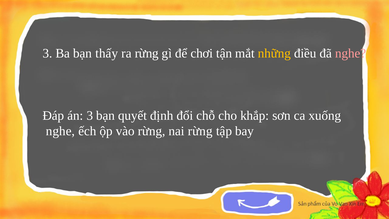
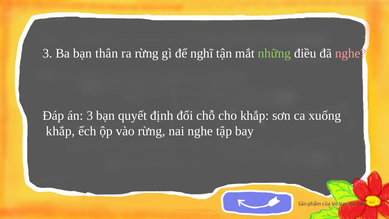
thấy: thấy -> thân (107, 53)
chơi: chơi -> nghĩ (202, 53)
những colour: yellow -> light green (274, 53)
nghe: nghe -> khắp (60, 131)
nai rừng: rừng -> nghe (200, 131)
